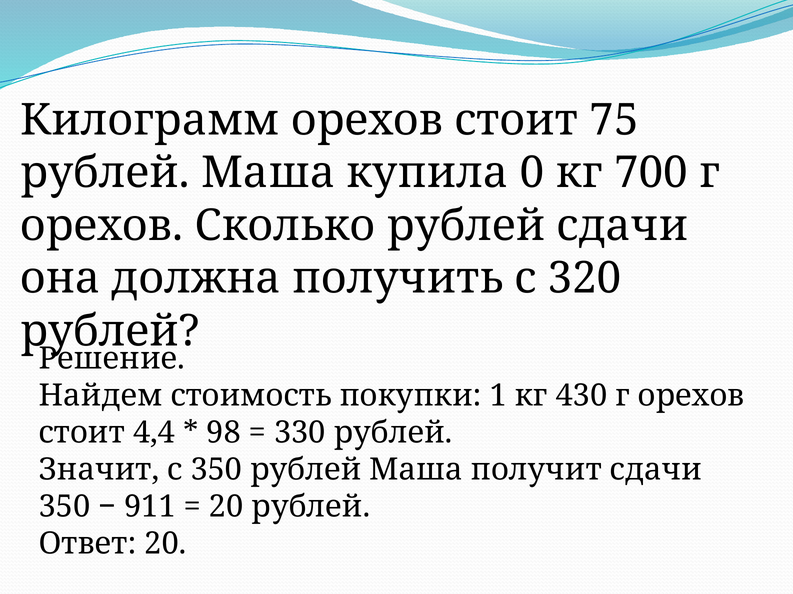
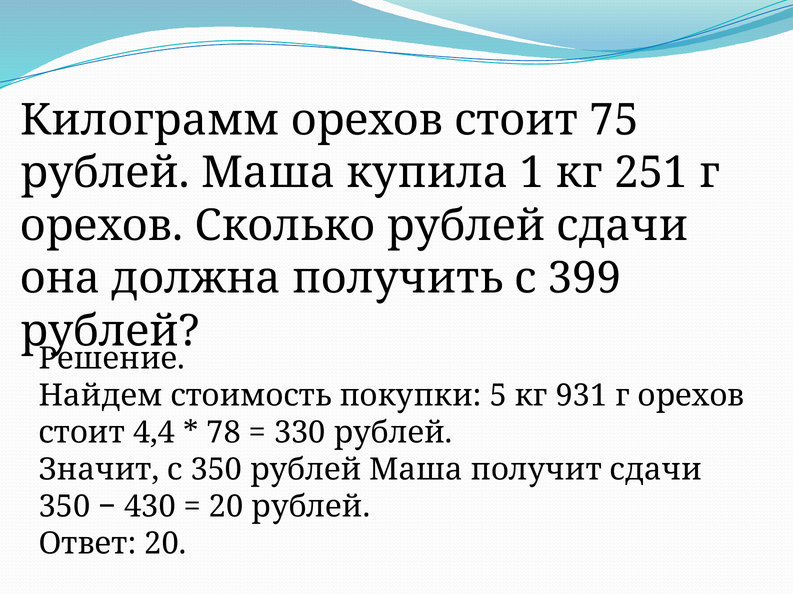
0: 0 -> 1 (532, 173)
700: 700 -> 251 (651, 173)
320: 320 -> 399 (585, 279)
1: 1 -> 5 (498, 396)
430: 430 -> 931 (581, 396)
98: 98 -> 78 (224, 433)
911: 911 -> 430 (150, 507)
